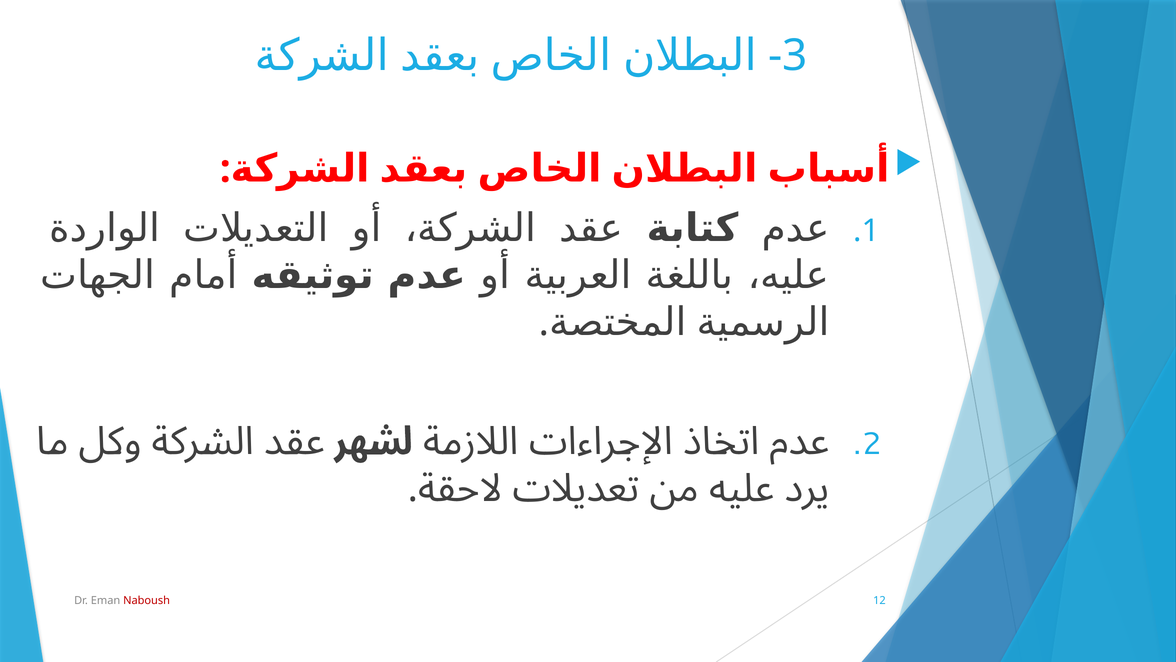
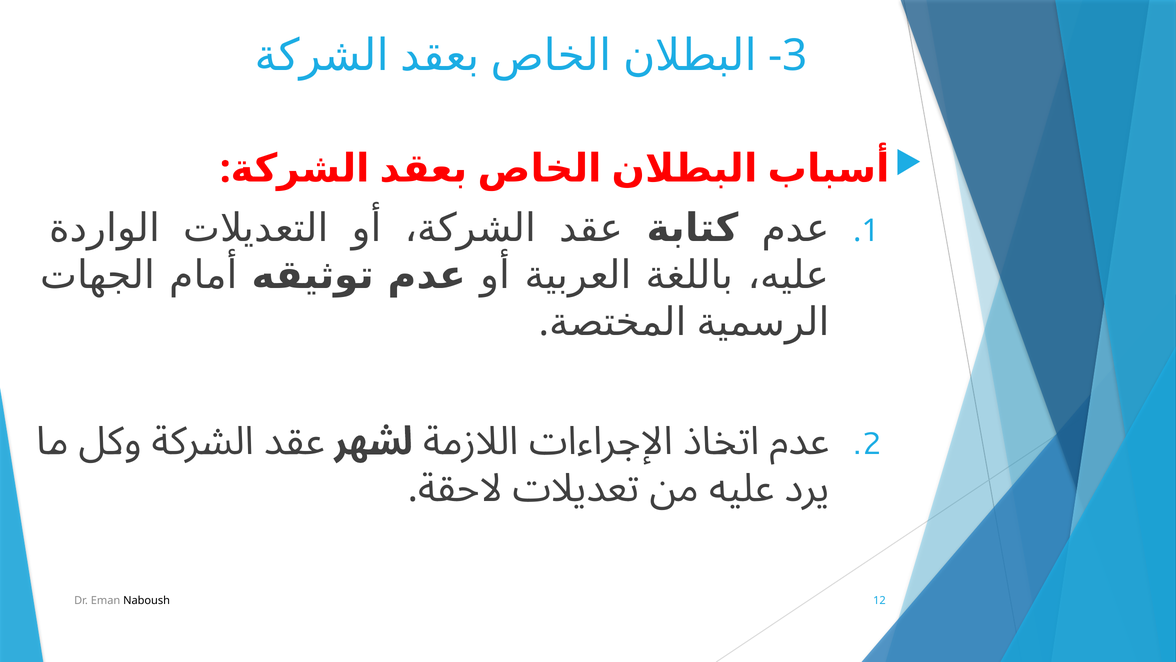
Naboush colour: red -> black (147, 600)
